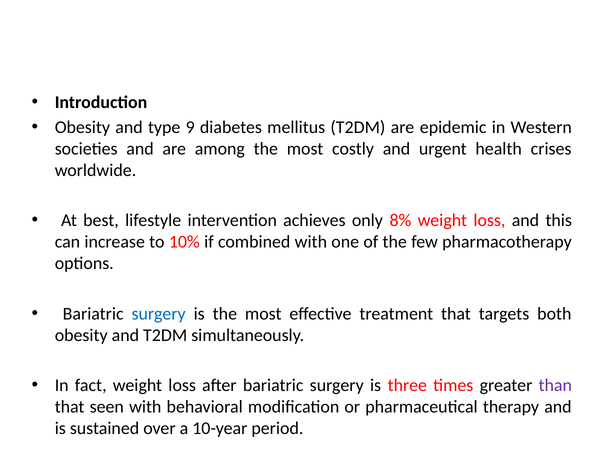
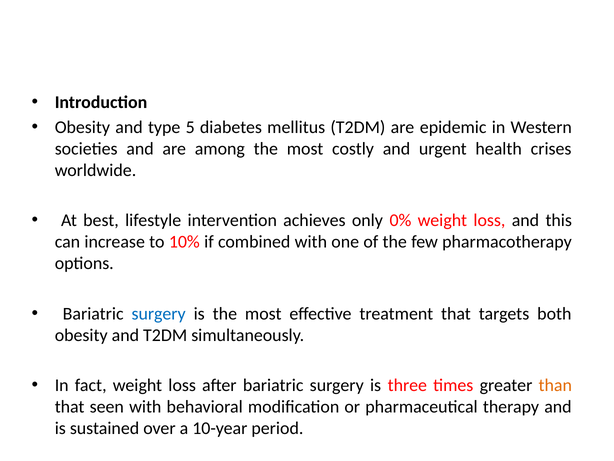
9: 9 -> 5 (190, 127)
8%: 8% -> 0% (400, 220)
than colour: purple -> orange (555, 385)
